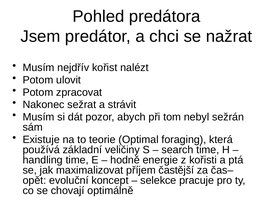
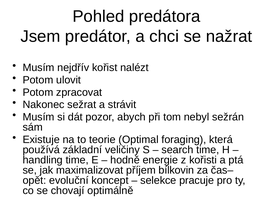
častější: častější -> bílkovin (176, 170)
